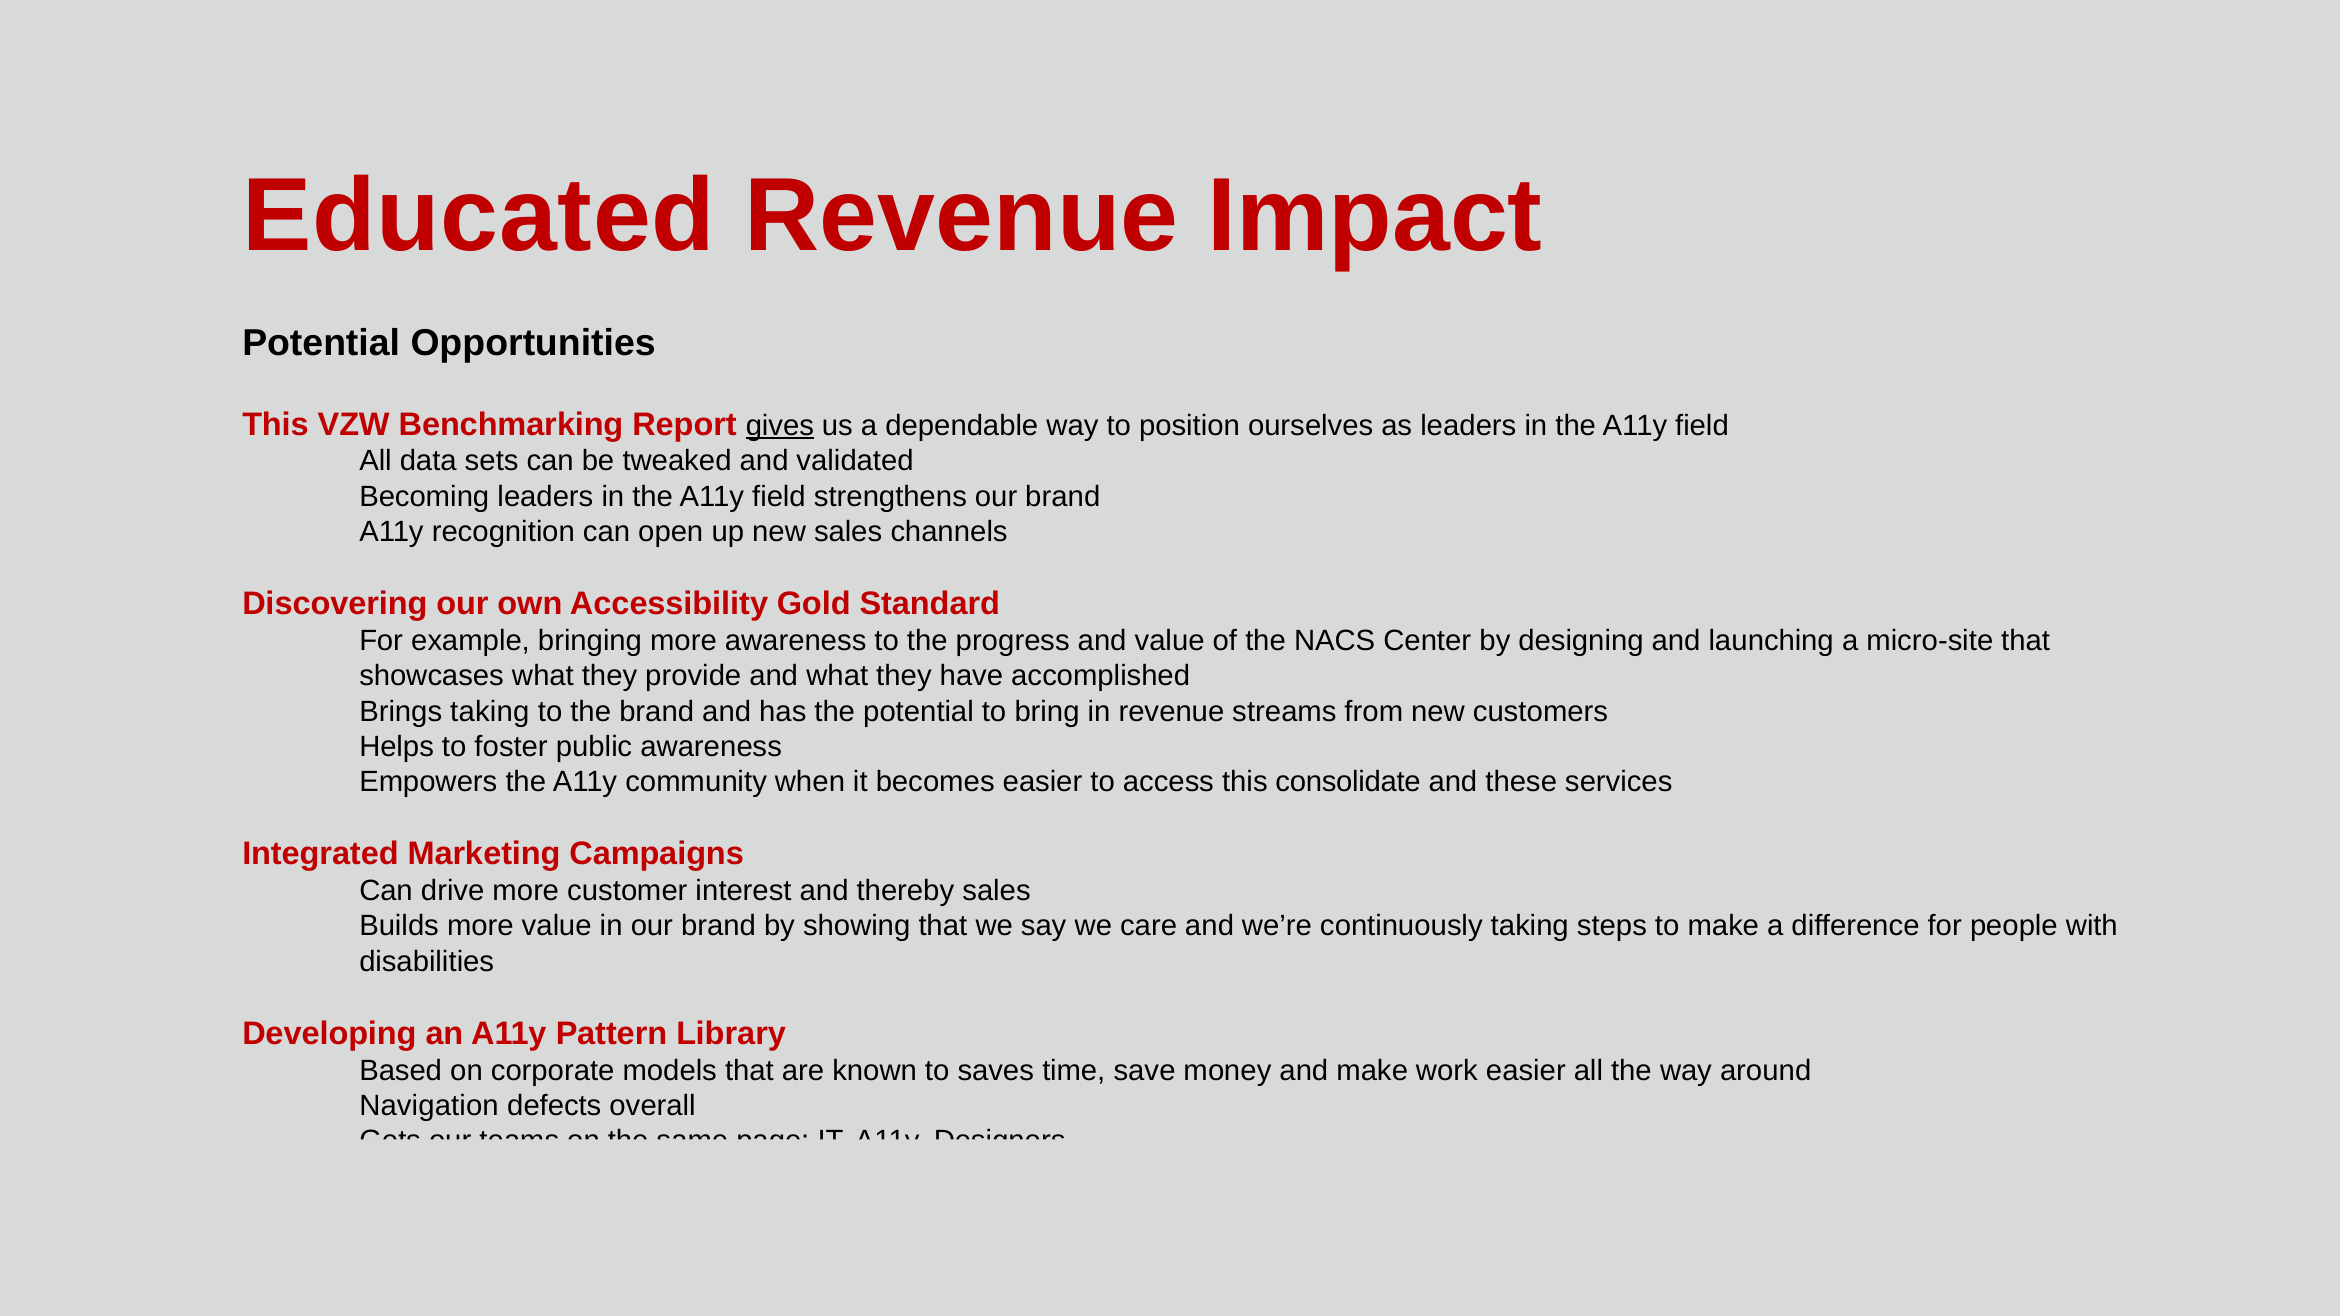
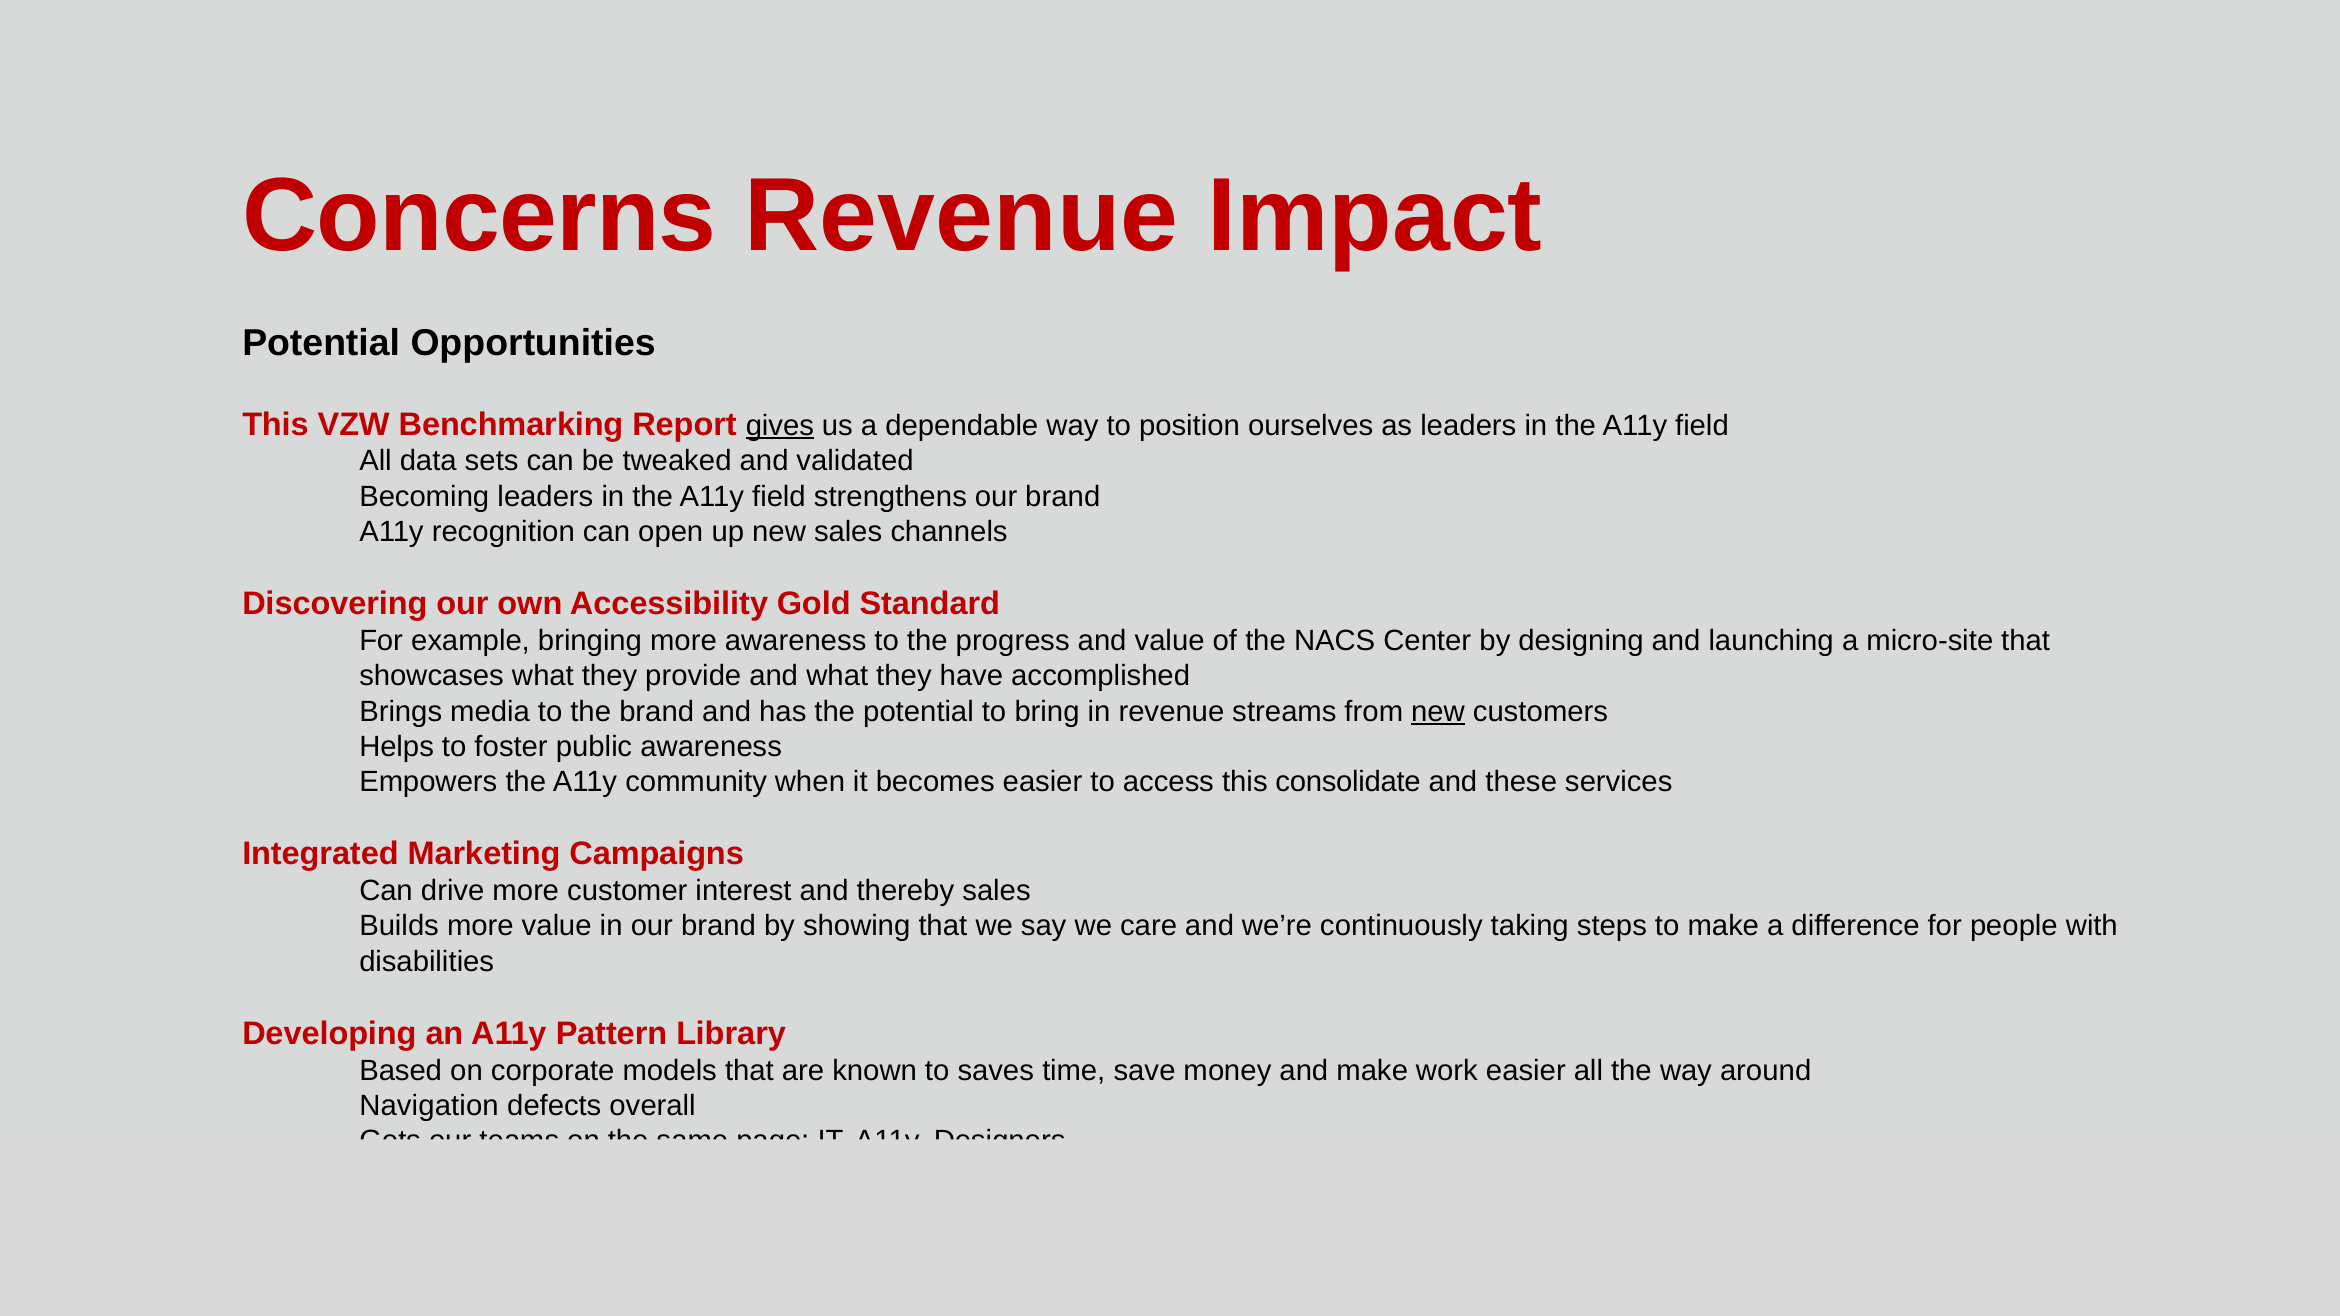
Educated: Educated -> Concerns (479, 217)
Brings taking: taking -> media (490, 711)
new underline: none -> present (1438, 711)
